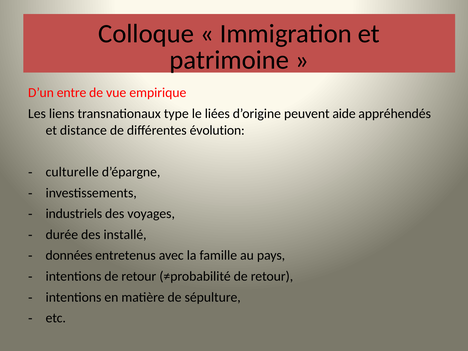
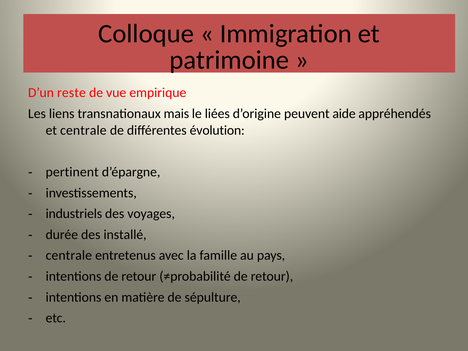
entre: entre -> reste (71, 93)
type: type -> mais (176, 114)
et distance: distance -> centrale (83, 130)
culturelle: culturelle -> pertinent (72, 172)
données: données -> centrale (69, 255)
